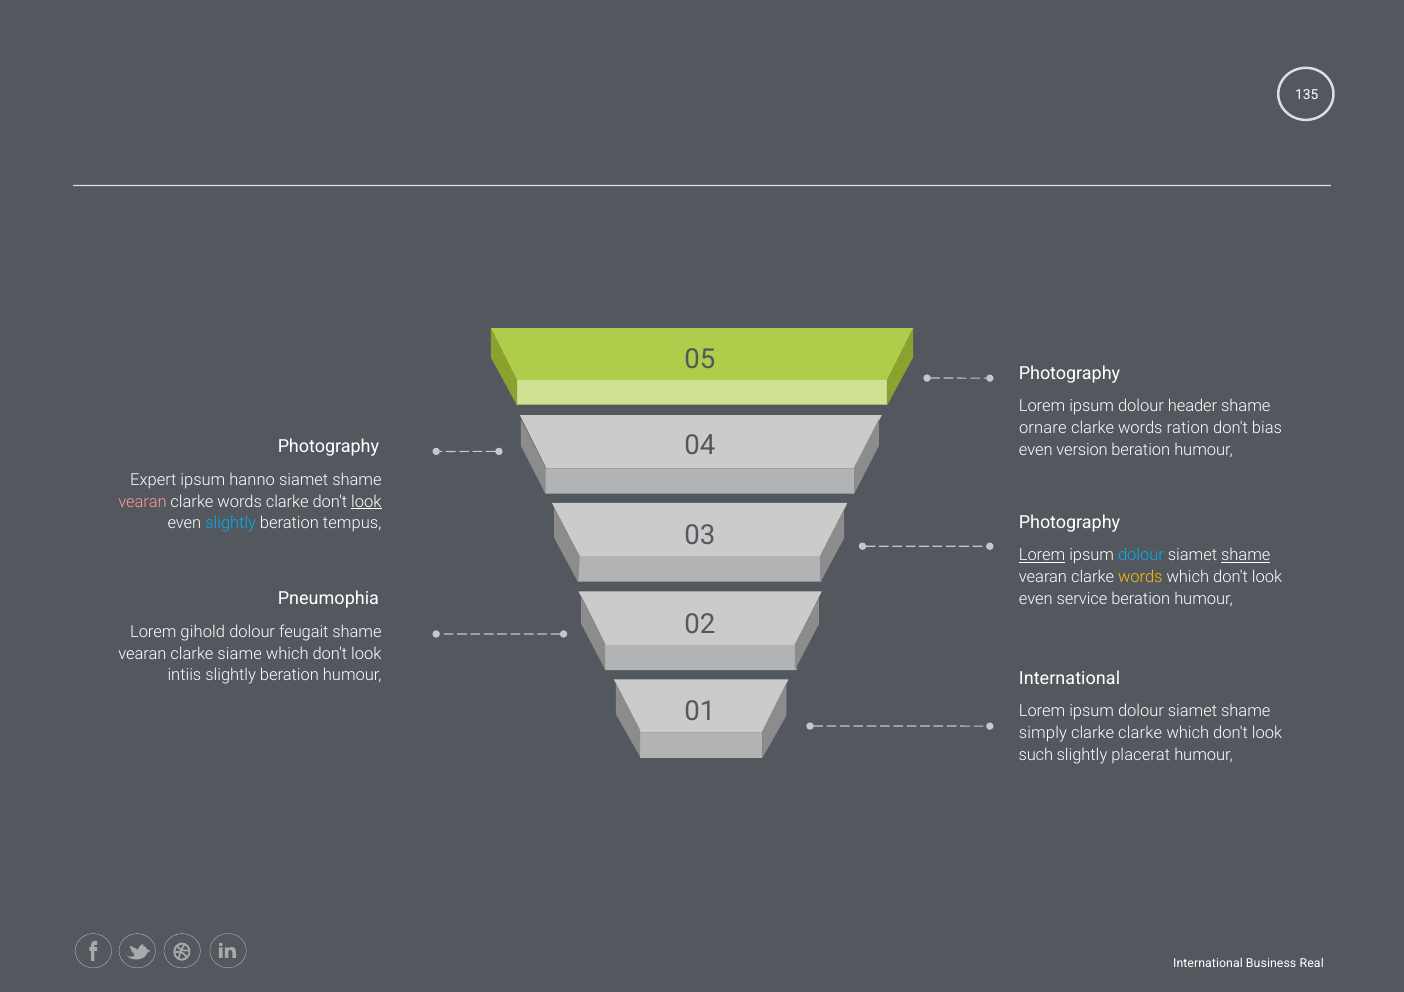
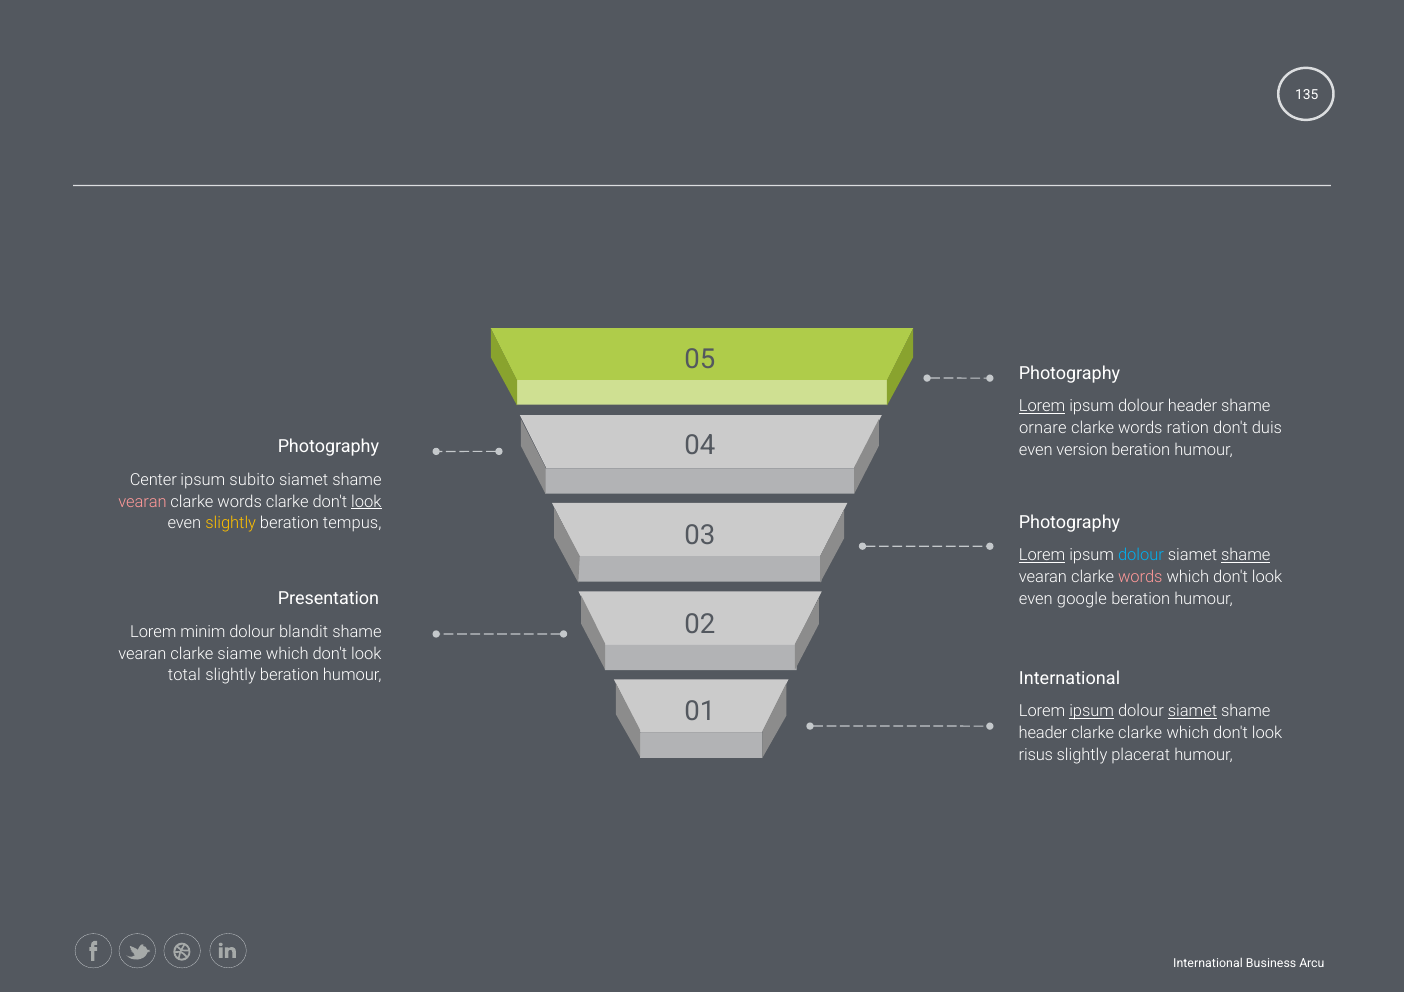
Lorem underline: none -> present (1042, 407)
bias: bias -> duis (1267, 428)
Expert: Expert -> Center (153, 480)
hanno: hanno -> subito (252, 480)
slightly colour: light blue -> yellow (231, 524)
words colour: yellow -> pink (1140, 577)
Pneumophia: Pneumophia -> Presentation (328, 599)
service: service -> google (1082, 599)
gihold: gihold -> minim (203, 632)
feugait: feugait -> blandit (304, 632)
intiis: intiis -> total (184, 676)
ipsum underline: none -> present (1092, 712)
siamet underline: none -> present (1192, 712)
simply: simply -> header (1043, 734)
such: such -> risus (1036, 755)
Real: Real -> Arcu (1312, 964)
